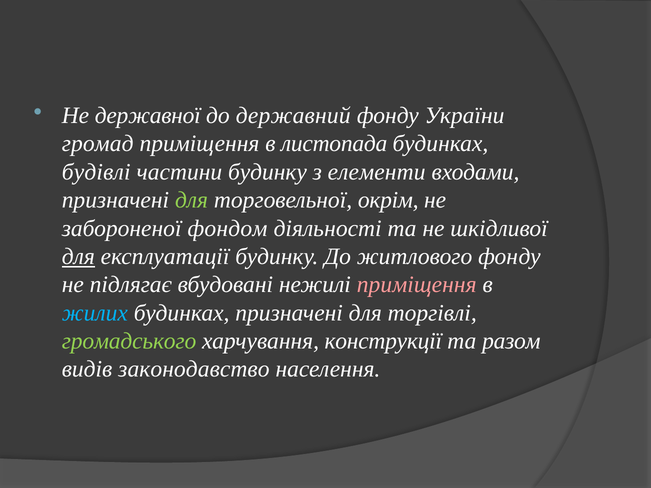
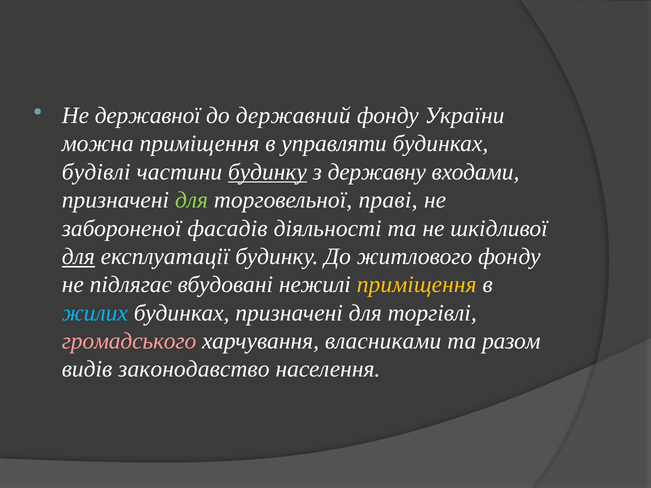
громад: громад -> можна (98, 144)
листопада: листопада -> управляти (334, 144)
будинку underline: none -> present (267, 172)
елементи: елементи -> державну (377, 172)
окрім: окрім -> праві (388, 200)
фондом: фондом -> фасадів (227, 228)
приміщення colour: pink -> yellow (417, 285)
громадського colour: light green -> pink (129, 341)
конструкції: конструкції -> власниками (383, 341)
